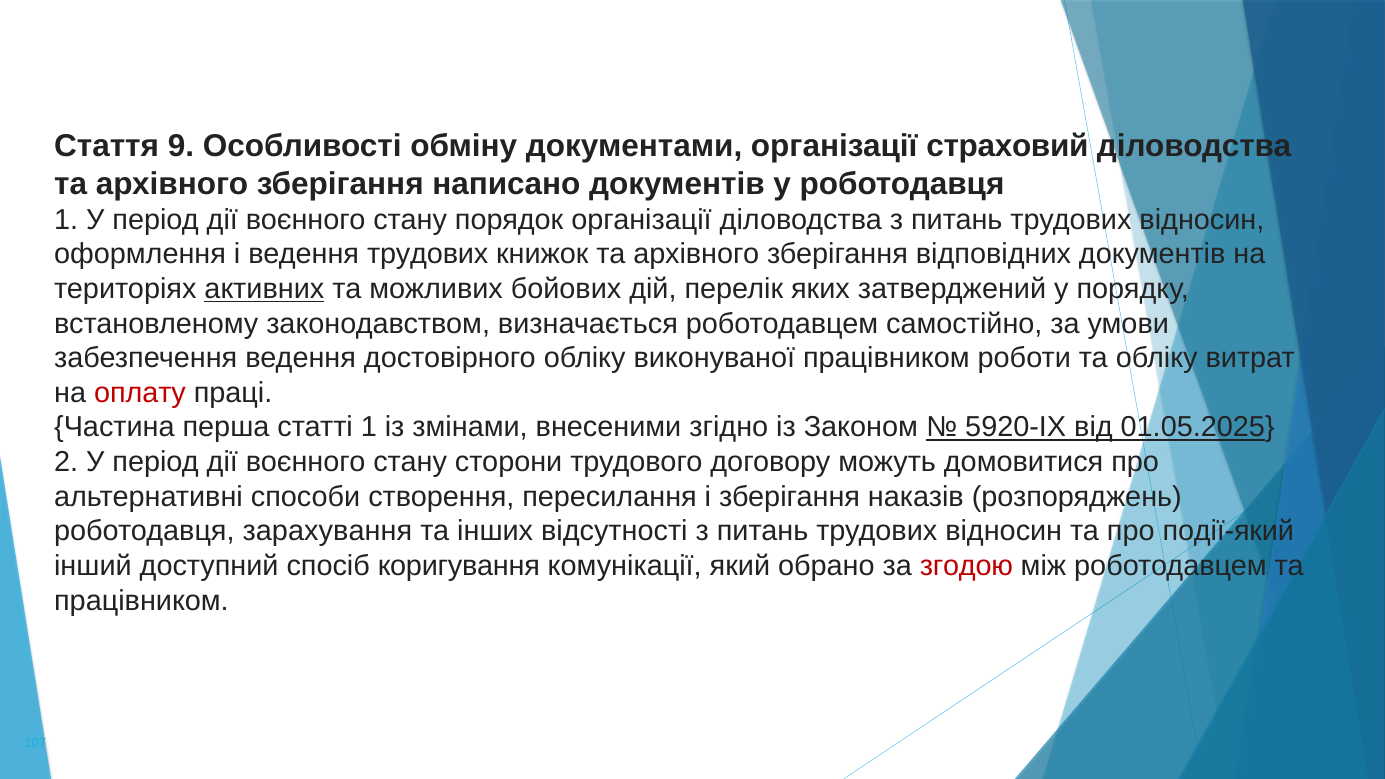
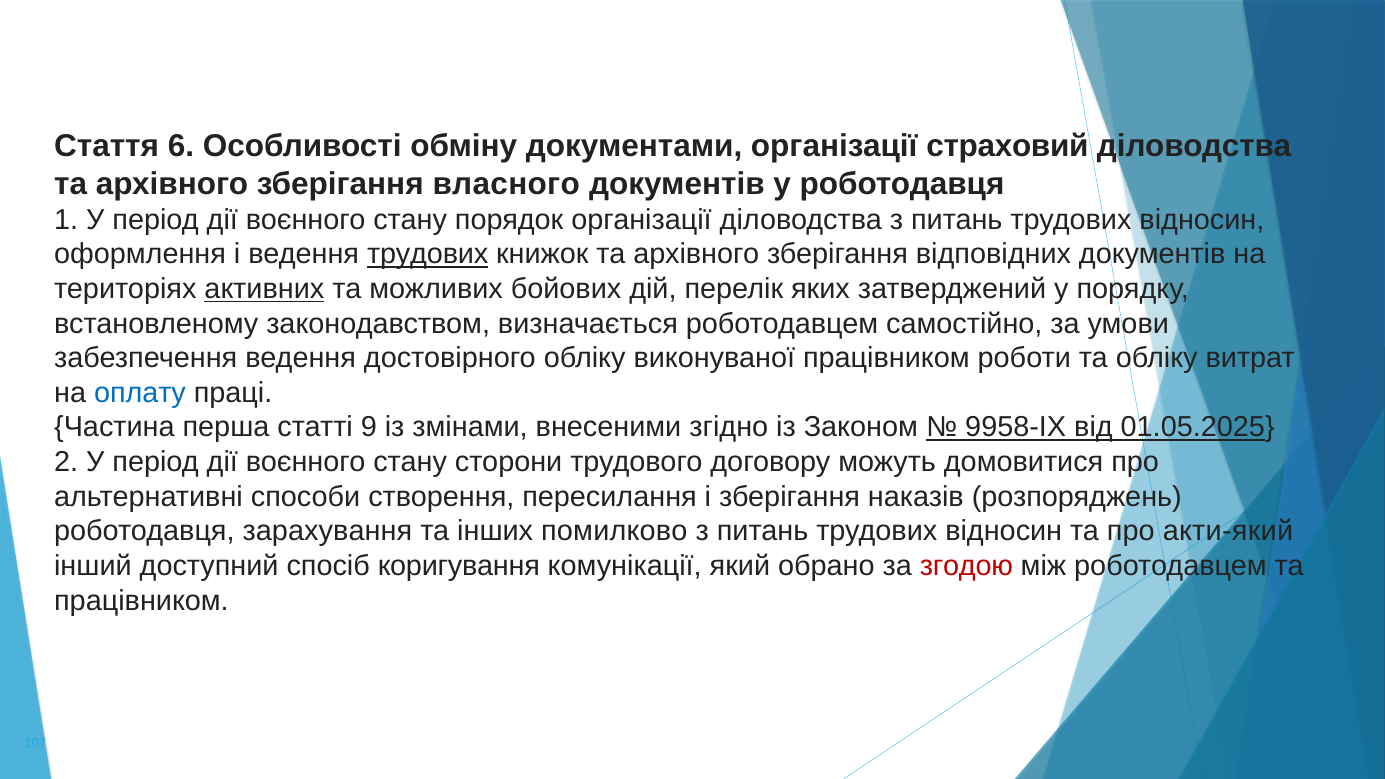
9: 9 -> 6 (181, 146)
написано: написано -> власного (506, 184)
трудових underline: none -> present (428, 254)
оплату colour: red -> blue (140, 393)
статті 1: 1 -> 9 (369, 427)
5920-IX: 5920-IX -> 9958-IX (1016, 427)
відсутності: відсутності -> помилково (614, 531)
події-який: події-який -> акти-який (1228, 531)
